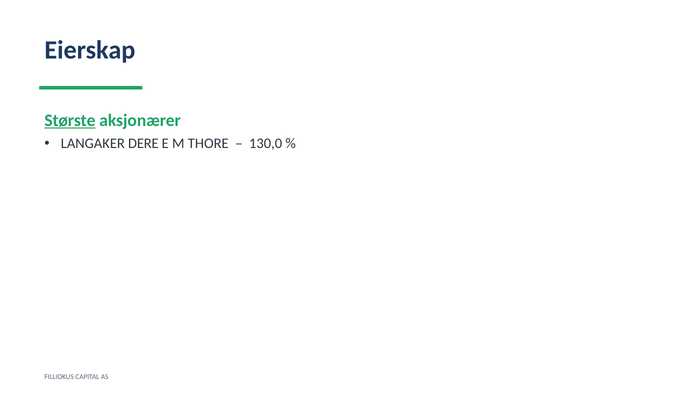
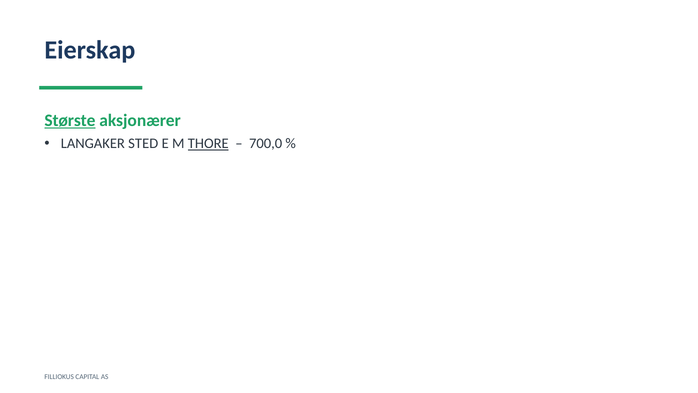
DERE: DERE -> STED (143, 144)
THORE underline: none -> present (208, 144)
130,0: 130,0 -> 700,0 (266, 144)
